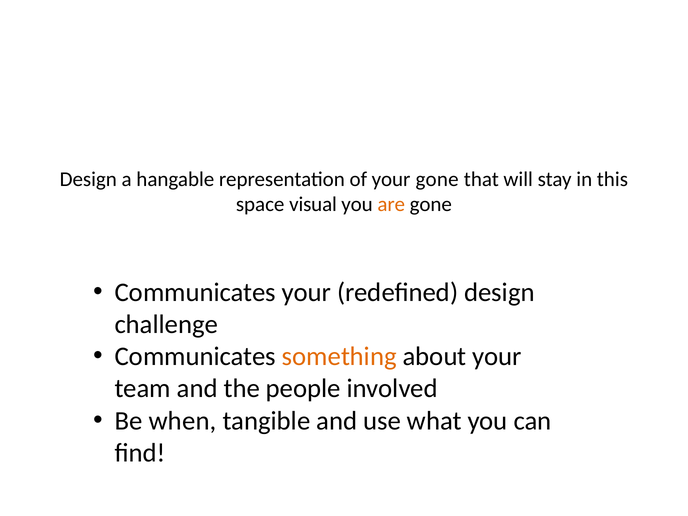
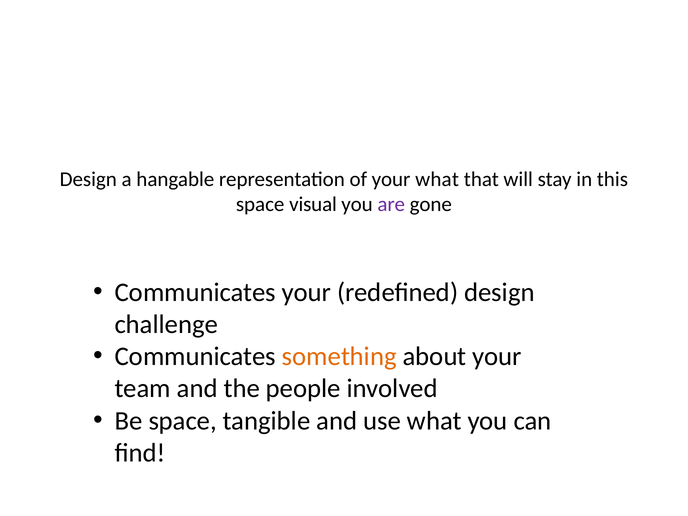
your gone: gone -> what (437, 179)
are colour: orange -> purple (391, 204)
Be when: when -> space (183, 421)
